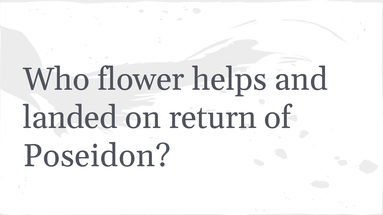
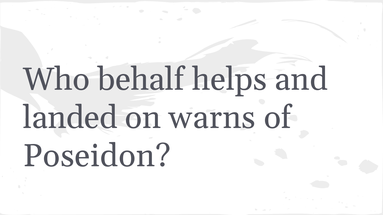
flower: flower -> behalf (141, 80)
return: return -> warns (212, 118)
